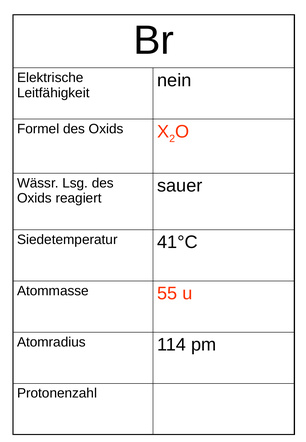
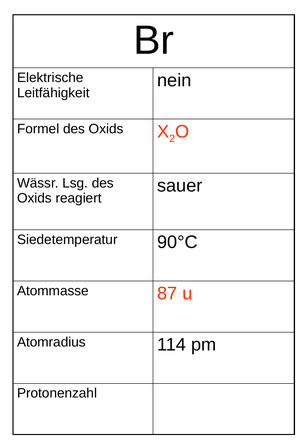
41°C: 41°C -> 90°C (177, 242)
55: 55 -> 87 (167, 293)
